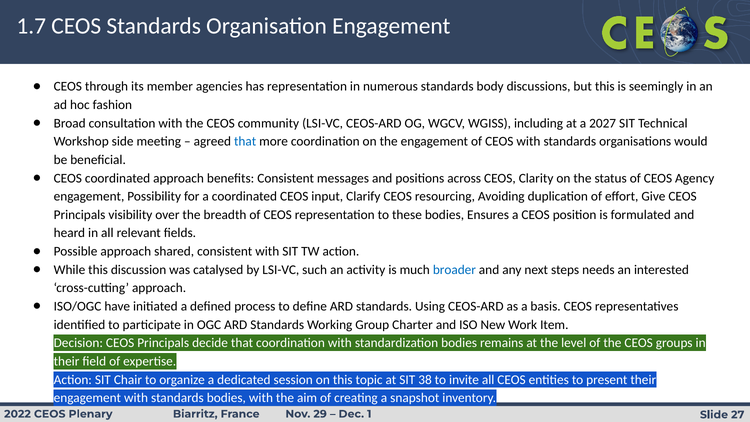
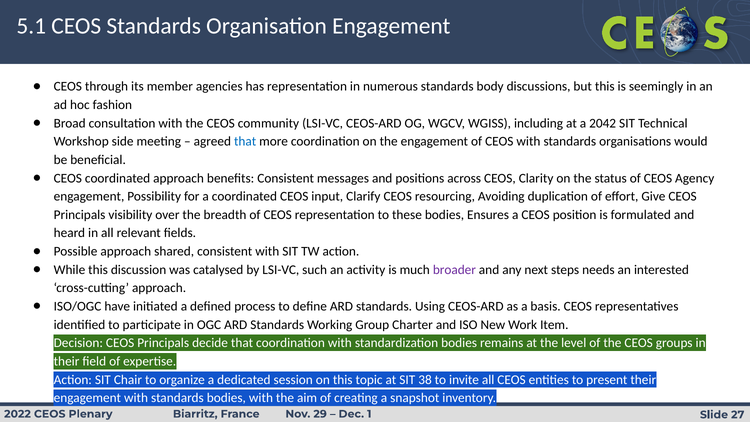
1.7: 1.7 -> 5.1 (31, 26)
2027: 2027 -> 2042 (603, 123)
broader colour: blue -> purple (454, 270)
